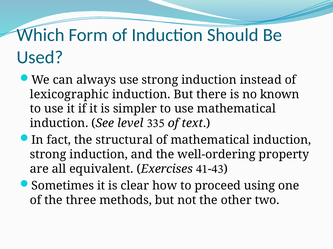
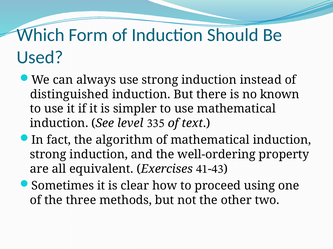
lexicographic: lexicographic -> distinguished (69, 95)
structural: structural -> algorithm (124, 140)
